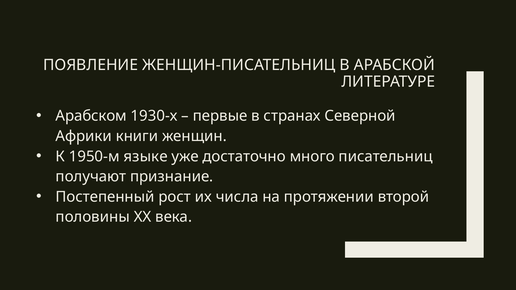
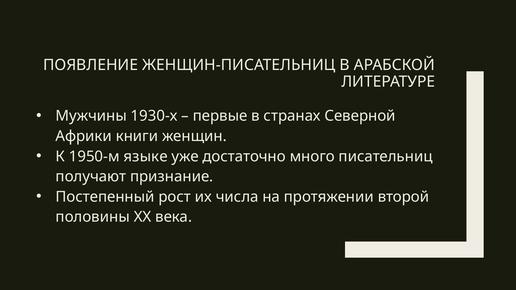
Арабском: Арабском -> Мужчины (91, 116)
